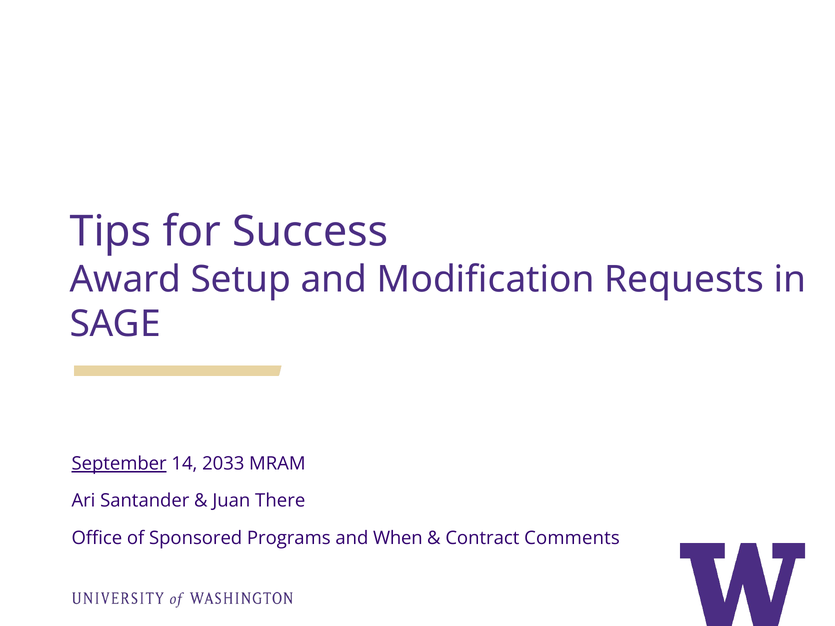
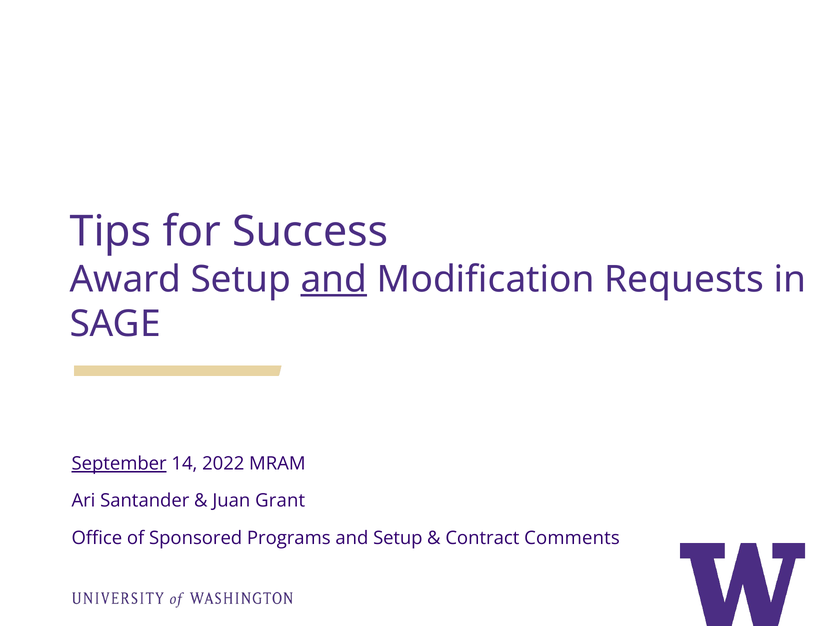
and underline: none -> present (334, 279)
2033: 2033 -> 2022 (223, 464)
There: There -> Grant (280, 501)
and When: When -> Setup (398, 538)
